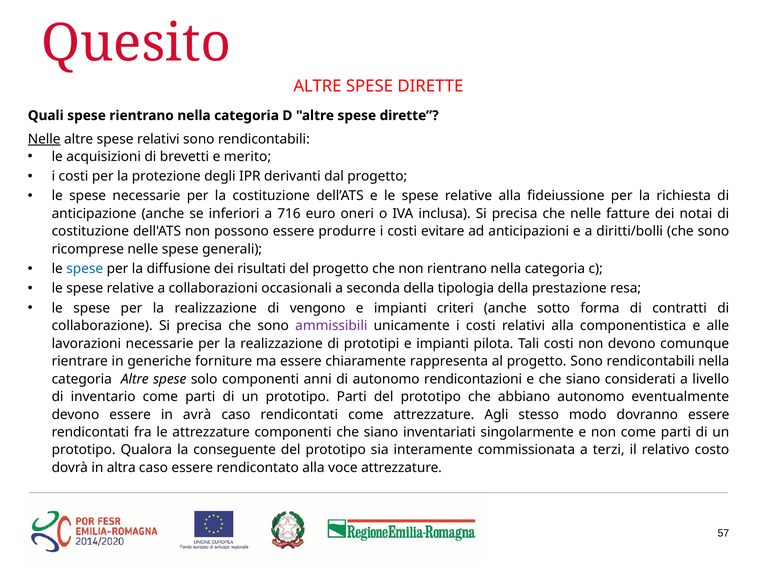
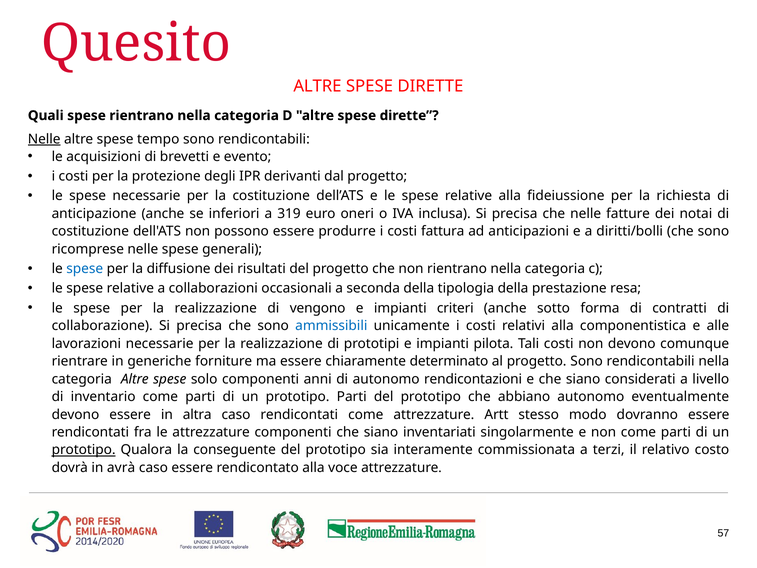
spese relativi: relativi -> tempo (158, 139)
merito: merito -> evento (248, 157)
716: 716 -> 319 (289, 214)
evitare: evitare -> fattura (443, 231)
ammissibili colour: purple -> blue (331, 326)
rappresenta: rappresenta -> determinato (449, 361)
avrà: avrà -> altra (197, 414)
Agli: Agli -> Artt (496, 414)
prototipo underline: none -> present (84, 450)
altra: altra -> avrà (121, 468)
